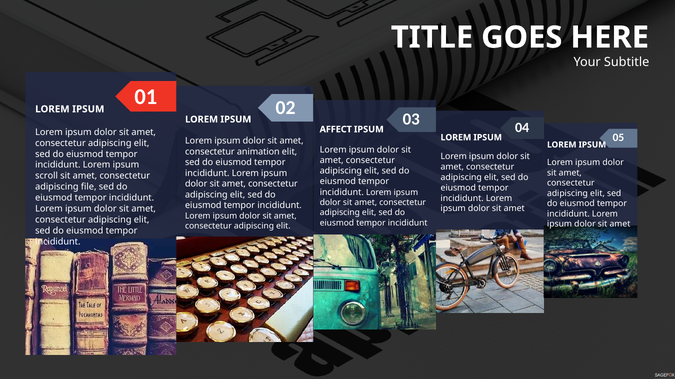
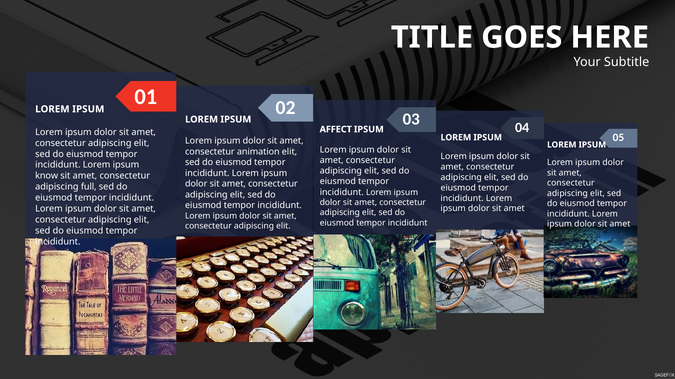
scroll: scroll -> know (47, 176)
file: file -> full (89, 187)
